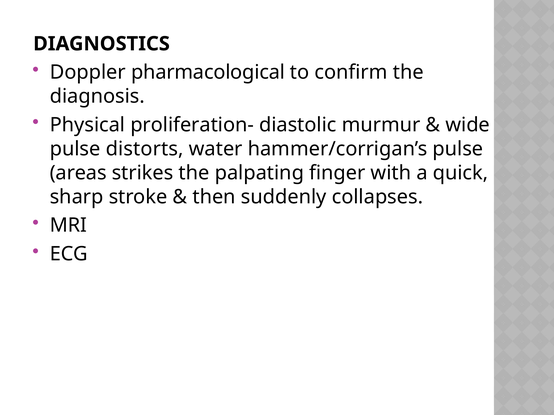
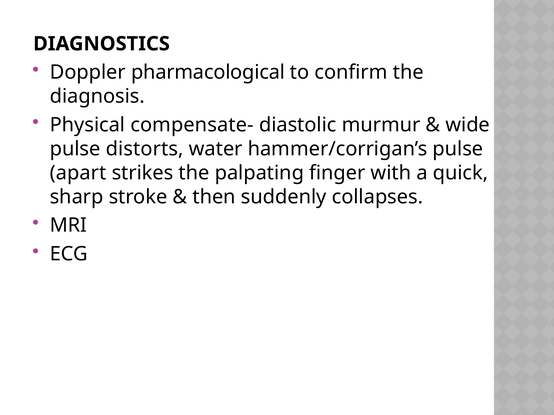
proliferation-: proliferation- -> compensate- (192, 125)
areas: areas -> apart (78, 173)
